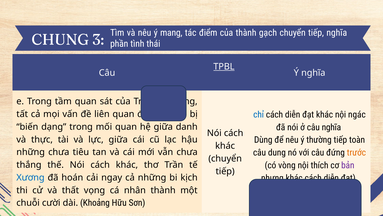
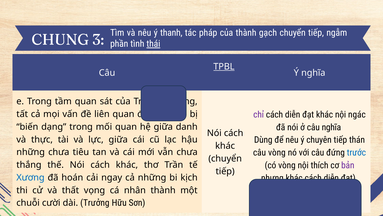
mang: mang -> thanh (171, 33)
điểm: điểm -> pháp (208, 33)
tiếp nghĩa: nghĩa -> ngẫm (337, 33)
thái underline: none -> present (153, 44)
chỉ colour: blue -> purple (259, 114)
thường: thường -> chuyên (319, 140)
toàn: toàn -> thán (357, 140)
câu dung: dung -> vòng (277, 152)
trước colour: orange -> blue (356, 152)
Khoảng: Khoảng -> Trưởng (95, 202)
